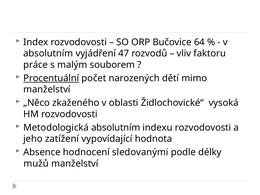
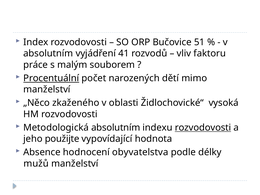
64: 64 -> 51 (199, 42)
47: 47 -> 41 (124, 53)
rozvodovosti underline: none -> present (203, 128)
zatížení: zatížení -> použijte (62, 139)
sledovanými: sledovanými -> obyvatelstva (140, 152)
